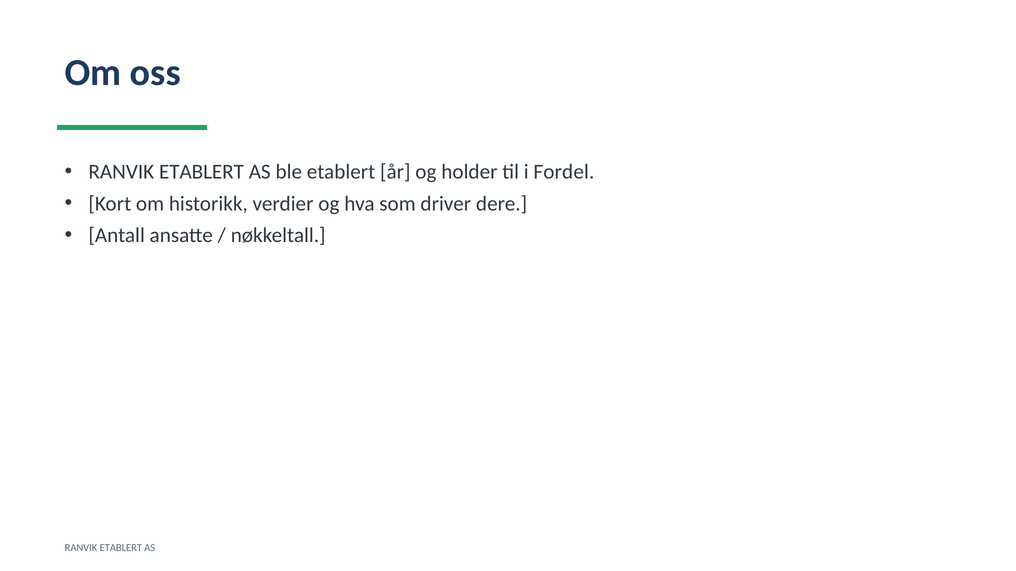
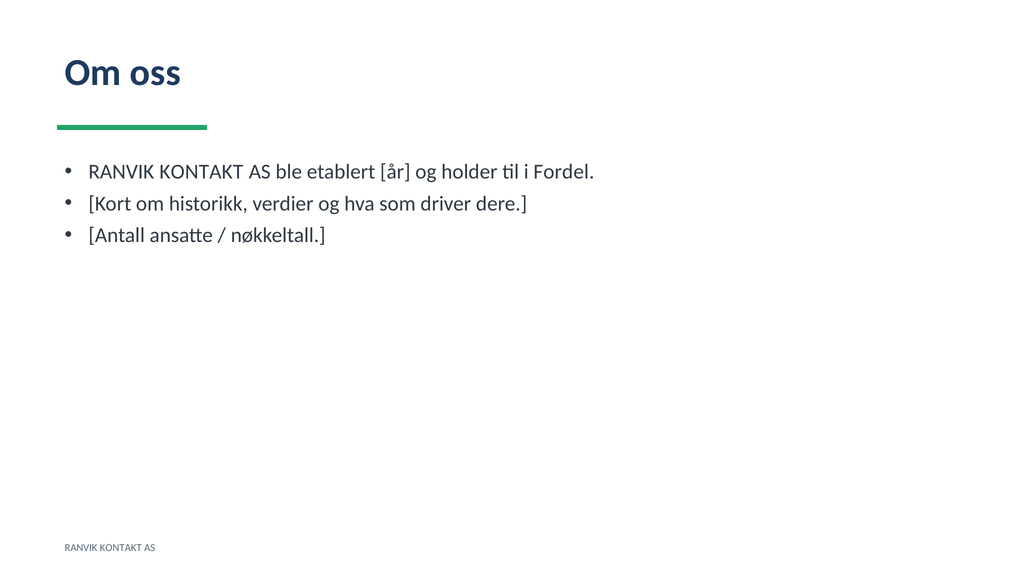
ETABLERT: ETABLERT -> KONTAKT (201, 172)
ETABLERT: ETABLERT -> KONTAKT (121, 548)
